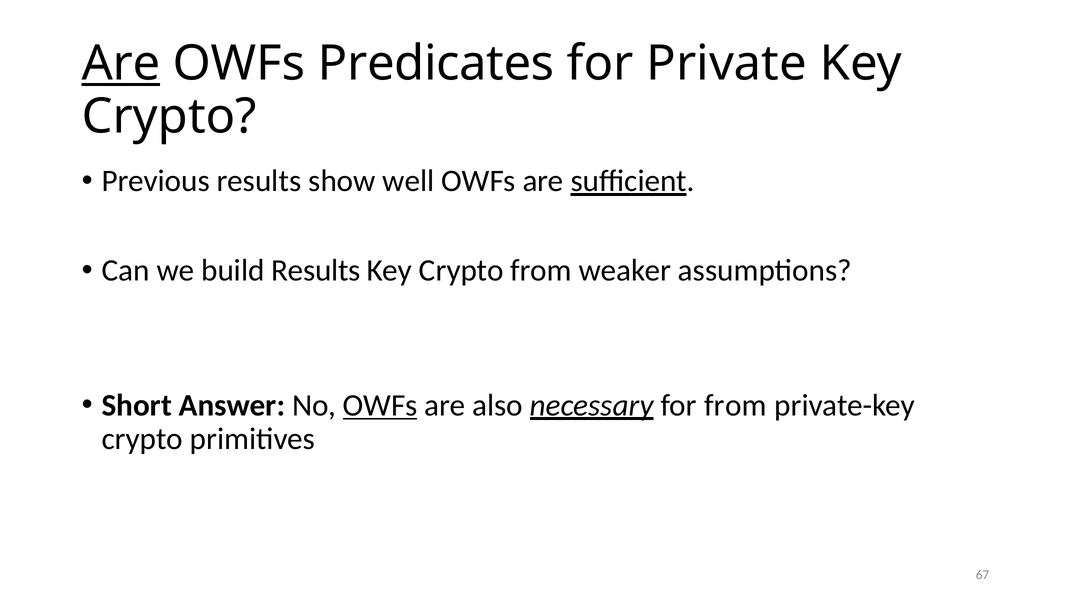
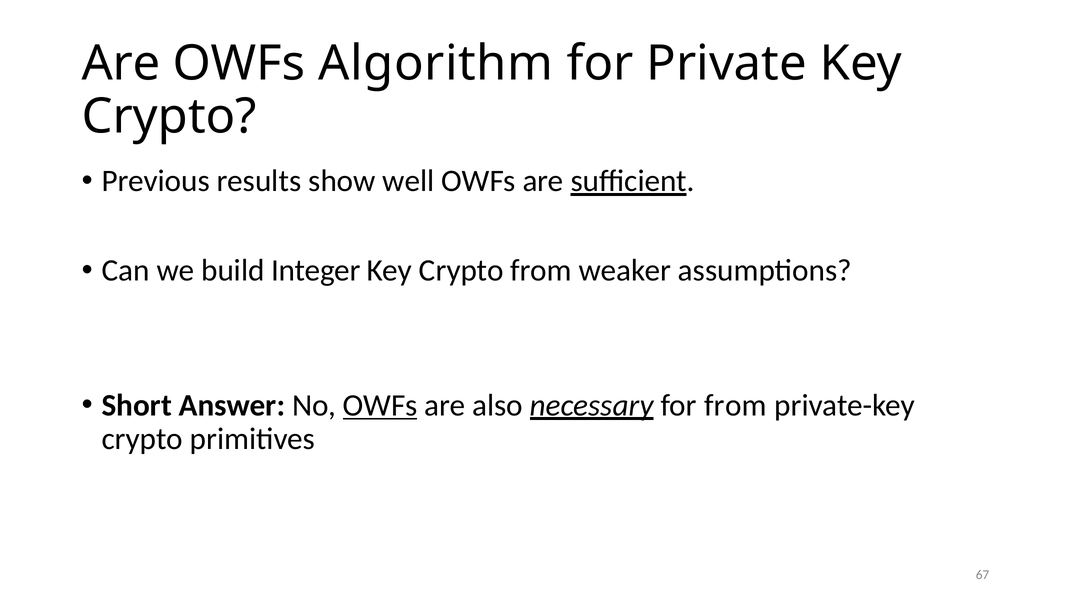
Are underline: present -> none (121, 63)
Predicates: Predicates -> Algorithm (436, 63)
build Results: Results -> Integer (316, 271)
